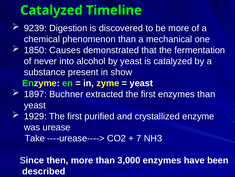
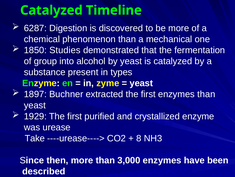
9239: 9239 -> 6287 (35, 28)
Causes: Causes -> Studies (65, 50)
never: never -> group (45, 61)
show: show -> types (121, 72)
7: 7 -> 8 (139, 138)
